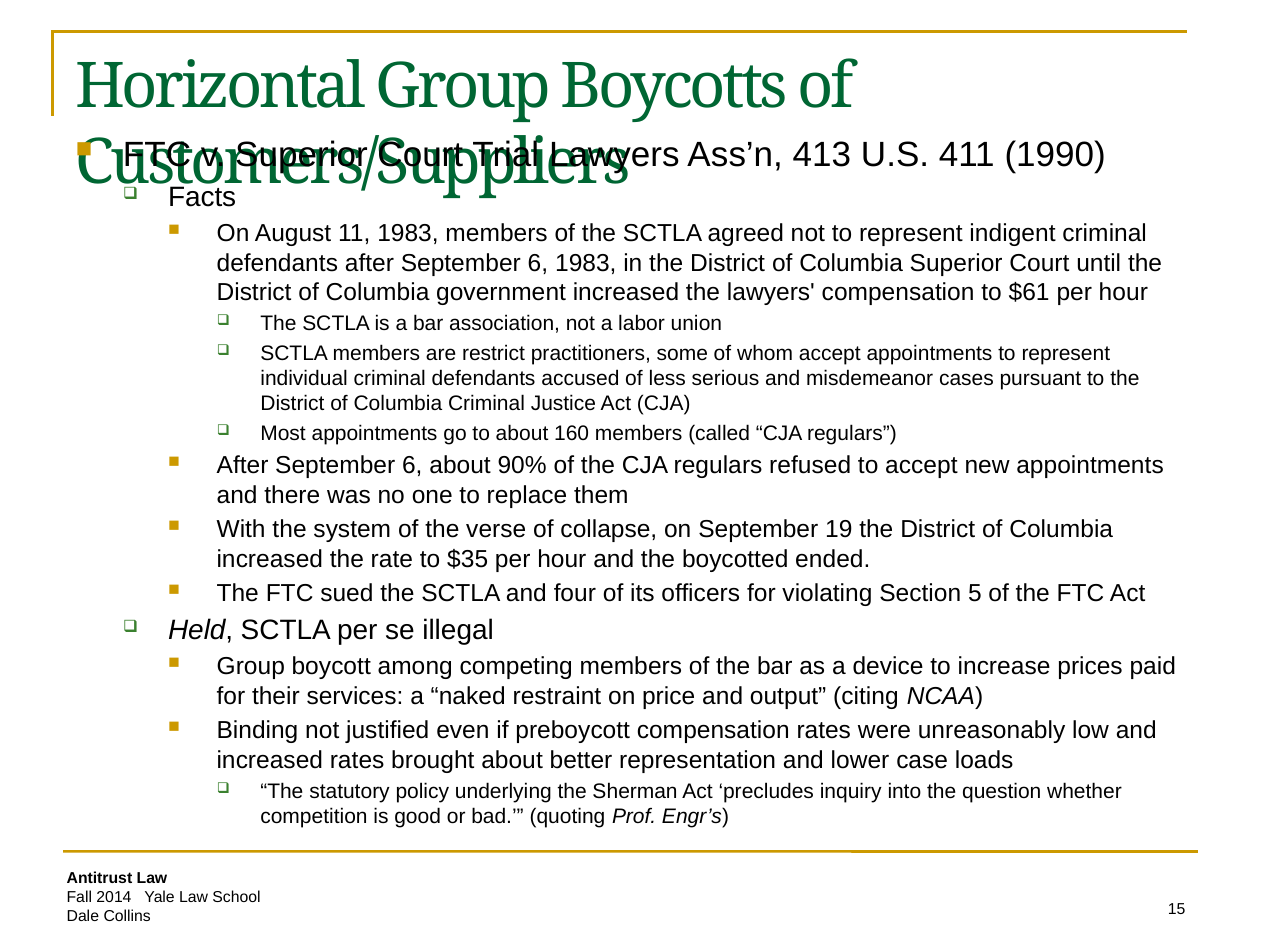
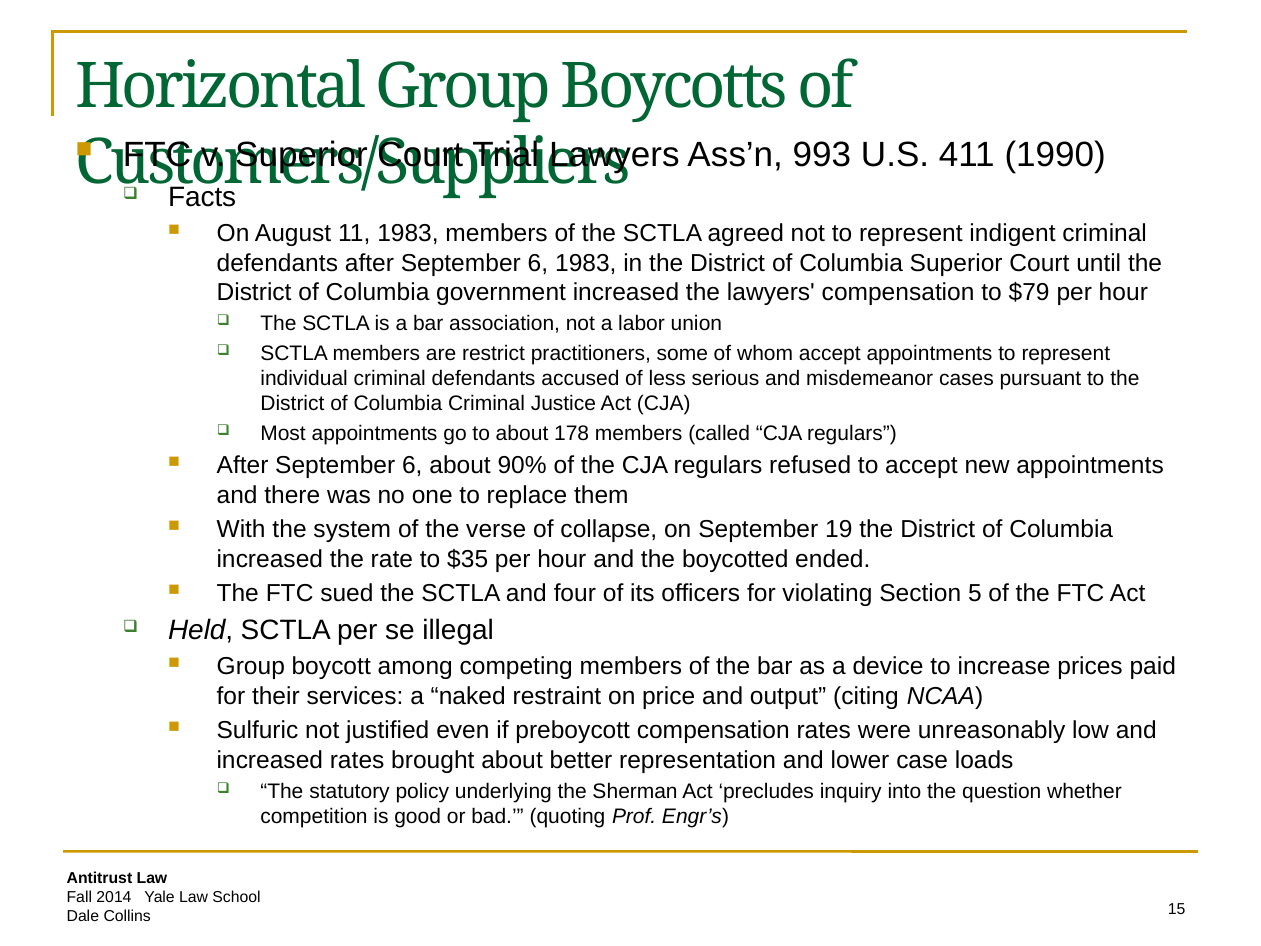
413: 413 -> 993 (822, 154)
$61: $61 -> $79 (1029, 292)
160: 160 -> 178 (572, 433)
Binding: Binding -> Sulfuric (258, 730)
